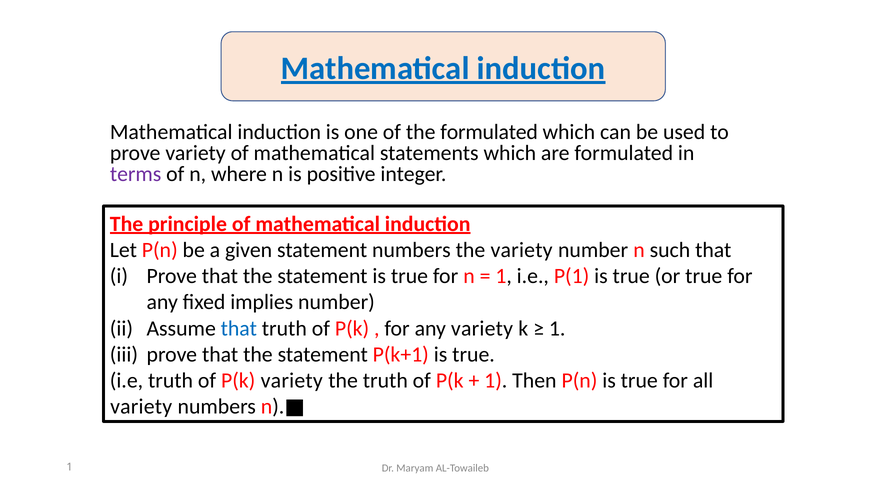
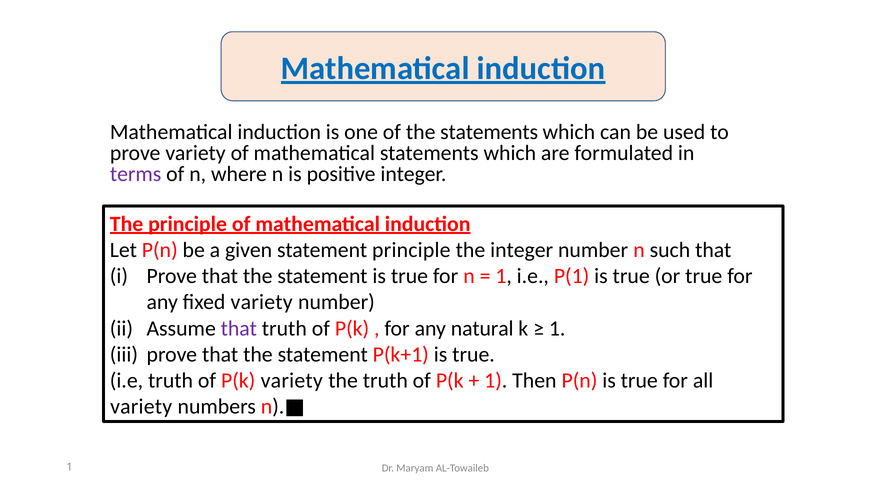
the formulated: formulated -> statements (489, 132)
statement numbers: numbers -> principle (411, 250)
the variety: variety -> integer (522, 250)
fixed implies: implies -> variety (262, 302)
that colour: blue -> purple (239, 328)
any variety: variety -> natural (482, 328)
